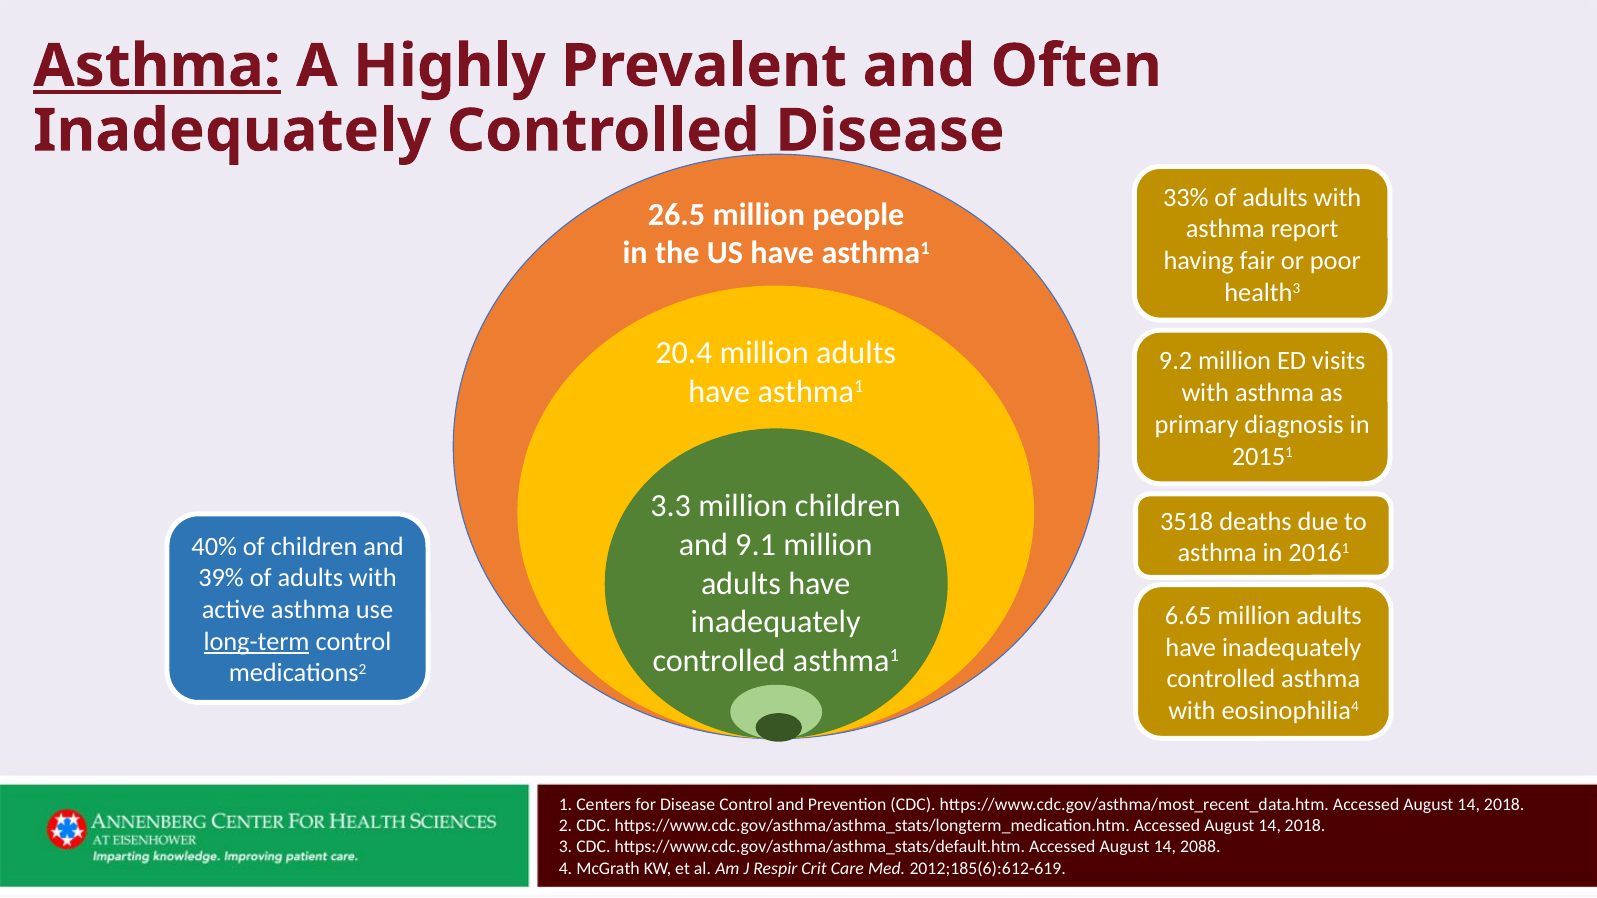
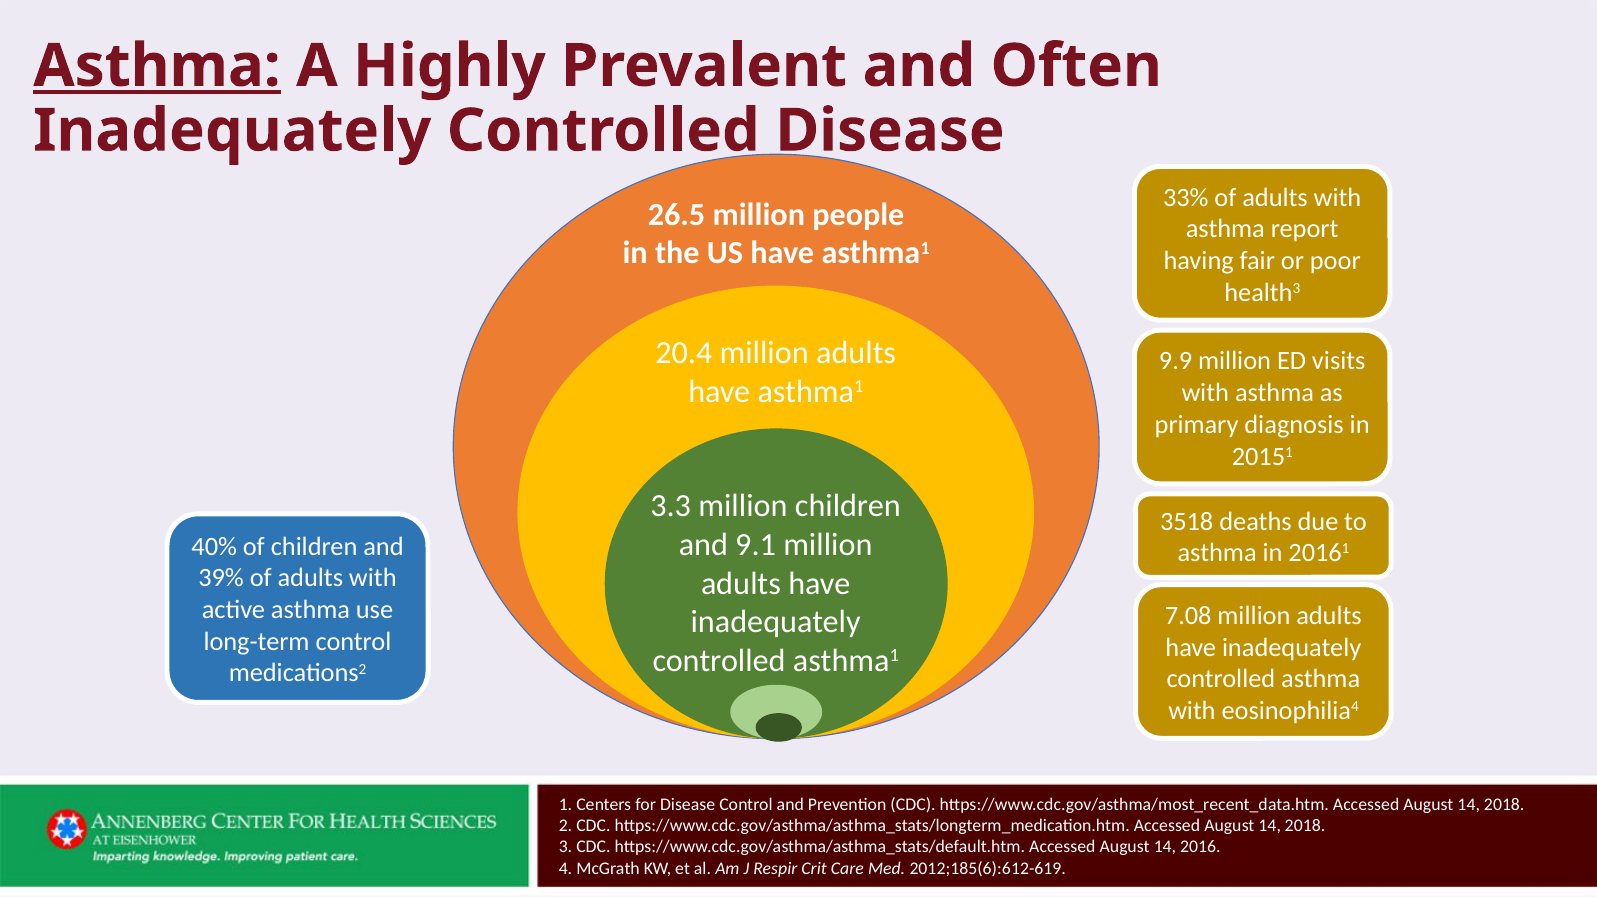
9.2: 9.2 -> 9.9 (1176, 361)
6.65: 6.65 -> 7.08 (1188, 616)
long-term underline: present -> none (257, 642)
2088: 2088 -> 2016 (1200, 847)
